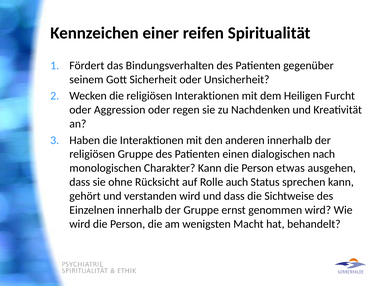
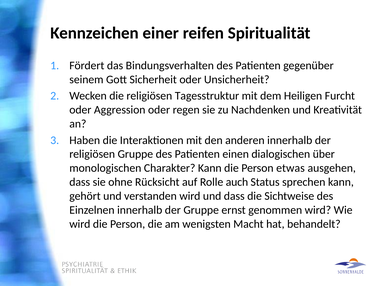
religiösen Interaktionen: Interaktionen -> Tagesstruktur (207, 96)
nach: nach -> über (324, 154)
